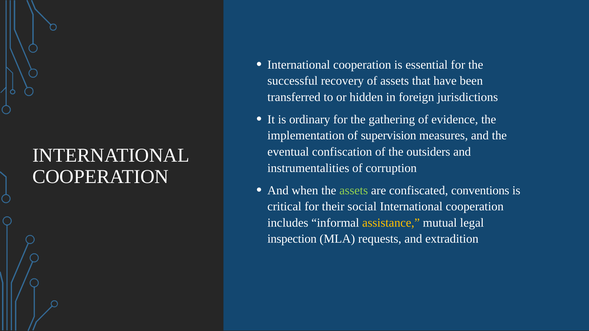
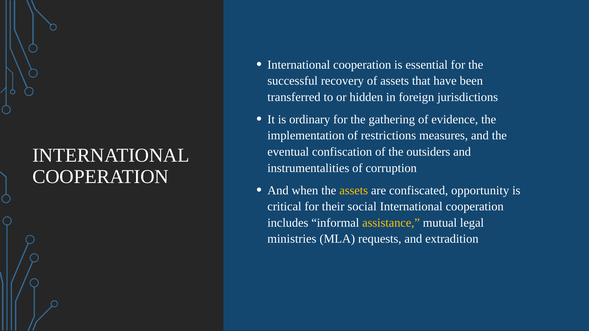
supervision: supervision -> restrictions (388, 136)
assets colour: light green -> yellow (354, 190)
conventions: conventions -> opportunity (480, 190)
inspection: inspection -> ministries (292, 239)
